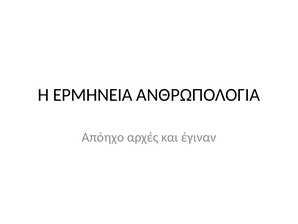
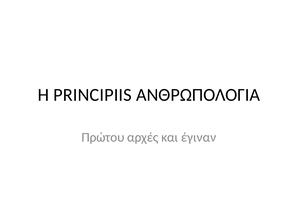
ΕΡΜΗΝΕΙΑ: ΕΡΜΗΝΕΙΑ -> PRINCIPIIS (92, 95)
Απόηχο: Απόηχο -> Πρώτου (103, 137)
